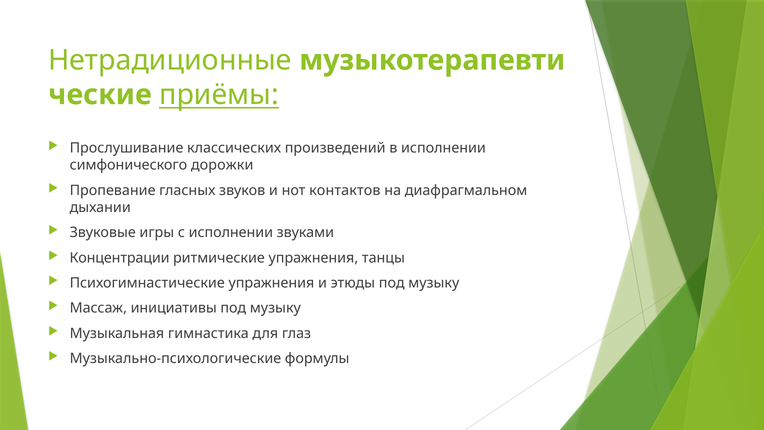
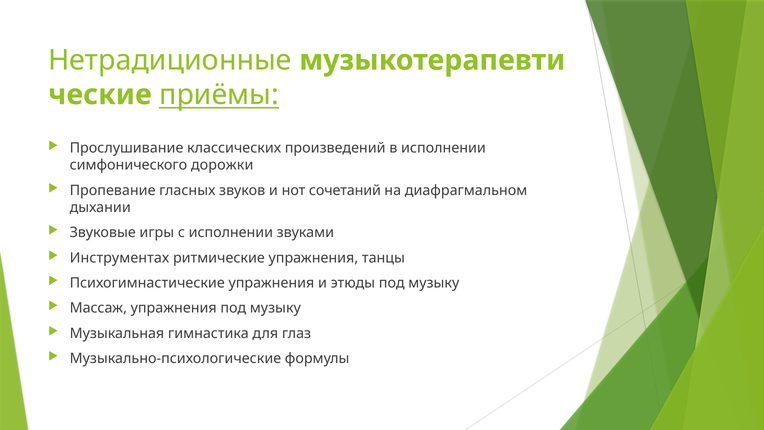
контактов: контактов -> сочетаний (345, 190)
Концентрации: Концентрации -> Инструментах (119, 258)
Массаж инициативы: инициативы -> упражнения (174, 308)
